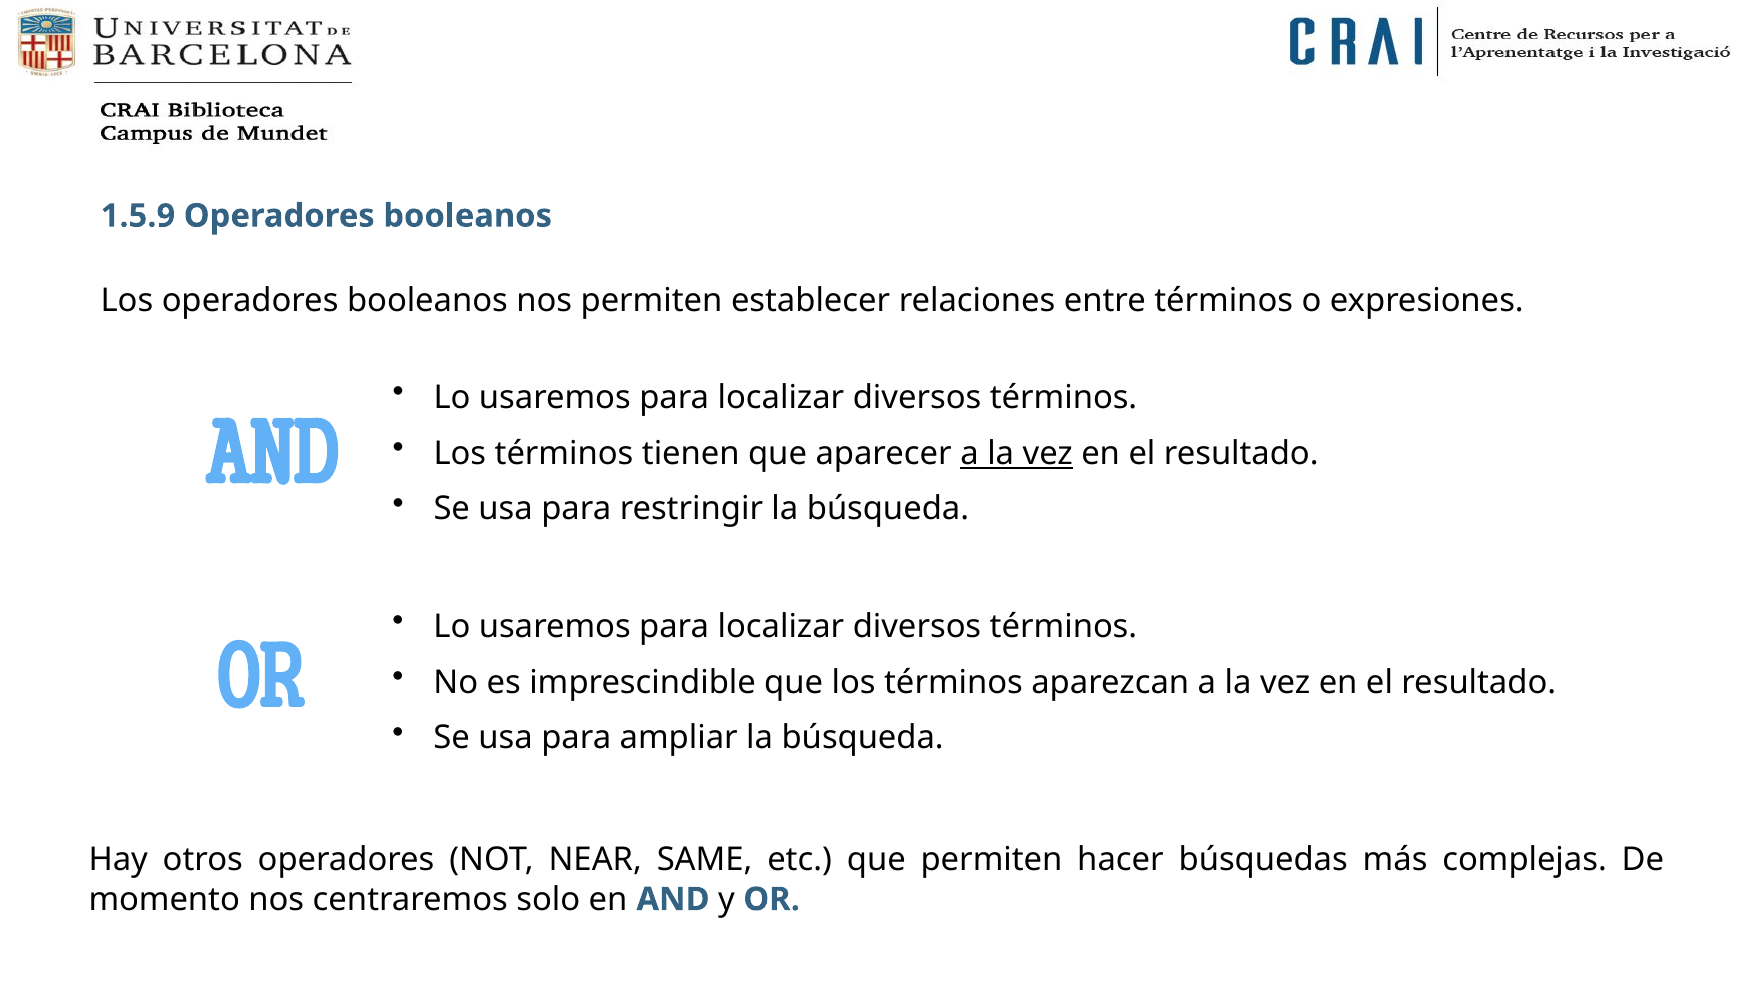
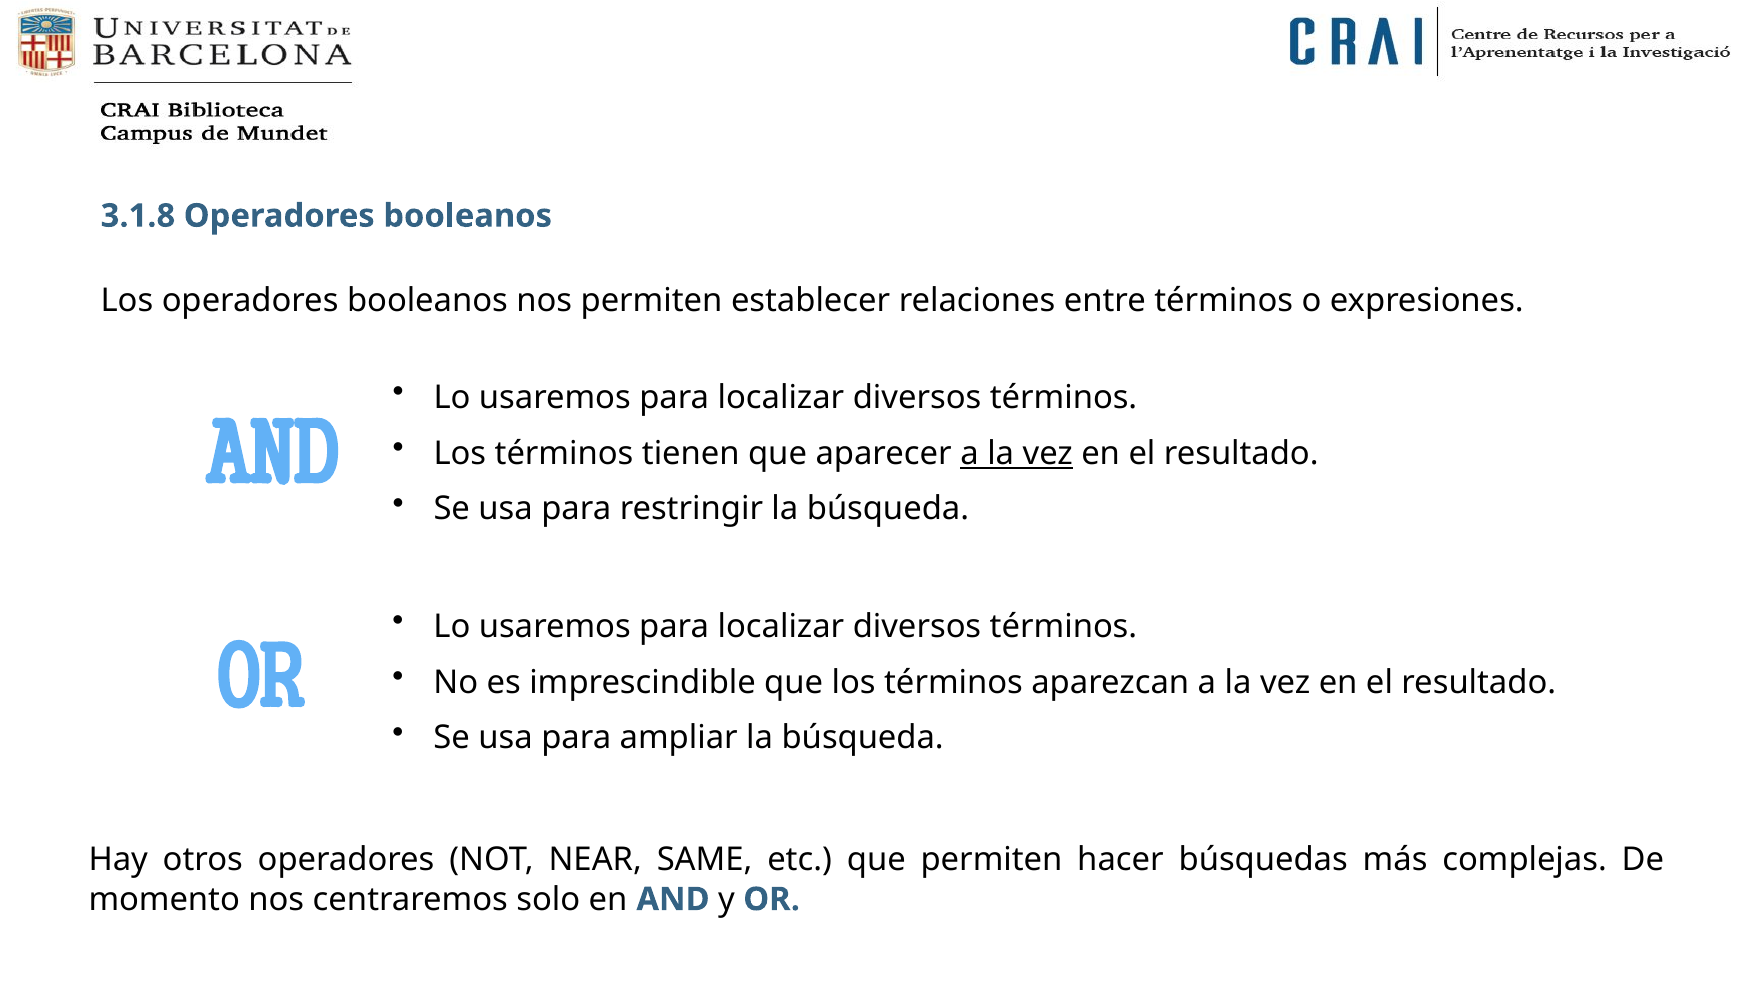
1.5.9: 1.5.9 -> 3.1.8 (138, 216)
